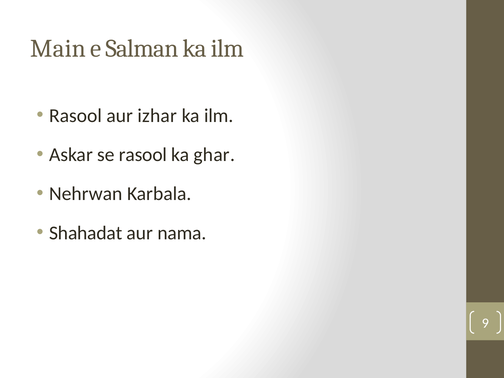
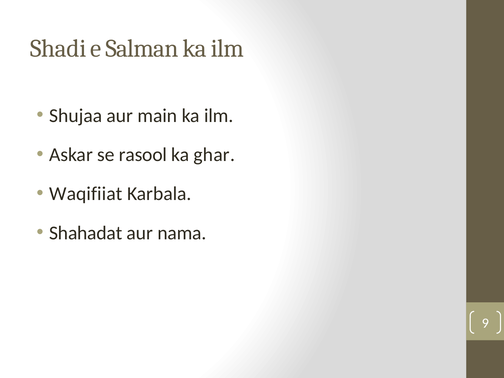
Main: Main -> Shadi (58, 48)
Rasool: Rasool -> Shujaa (76, 116)
izhar: izhar -> main (157, 116)
Nehrwan: Nehrwan -> Waqifiiat (86, 194)
